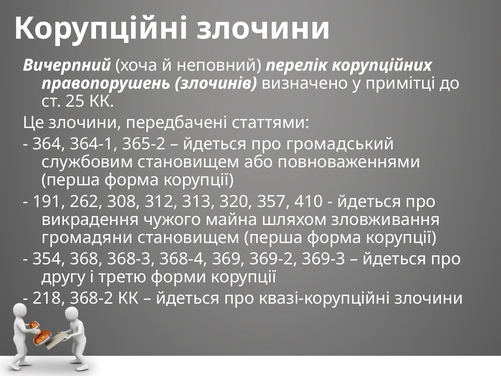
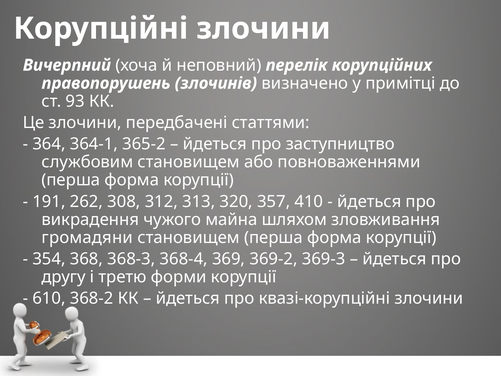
25: 25 -> 93 (75, 101)
громадський: громадський -> заступництво (340, 144)
218: 218 -> 610 (49, 298)
